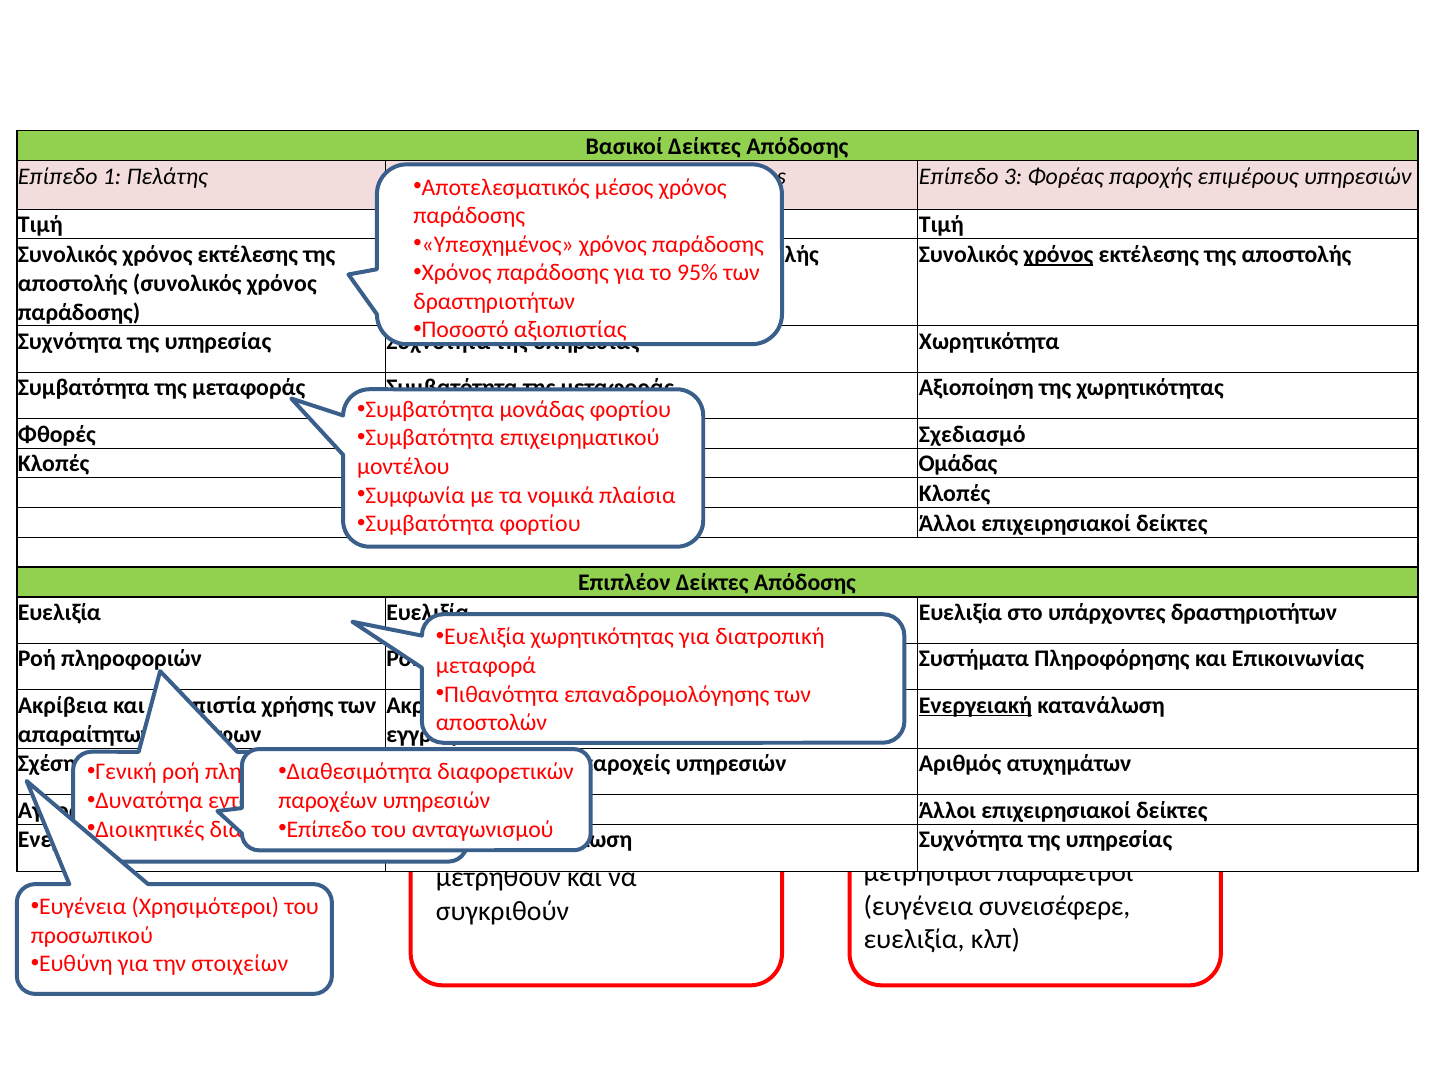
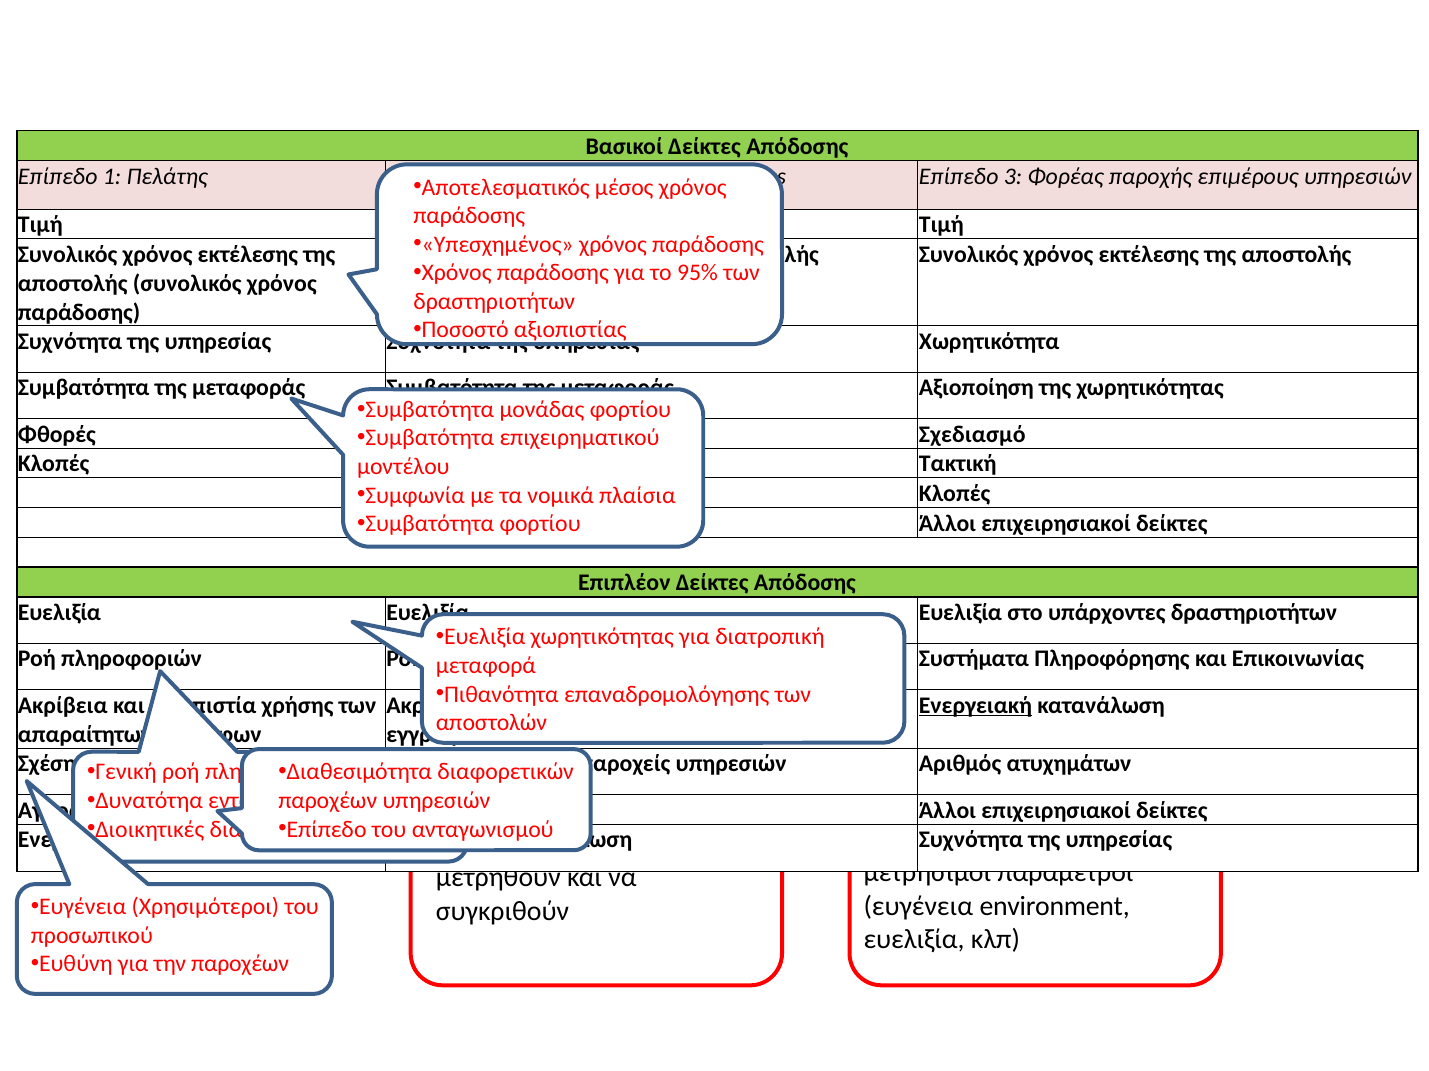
χρόνος underline: present -> none (1059, 255)
Ομάδας: Ομάδας -> Τακτική (958, 464)
συνεισέφερε: συνεισέφερε -> environment (1055, 907)
την στοιχείων: στοιχείων -> παροχέων (240, 965)
